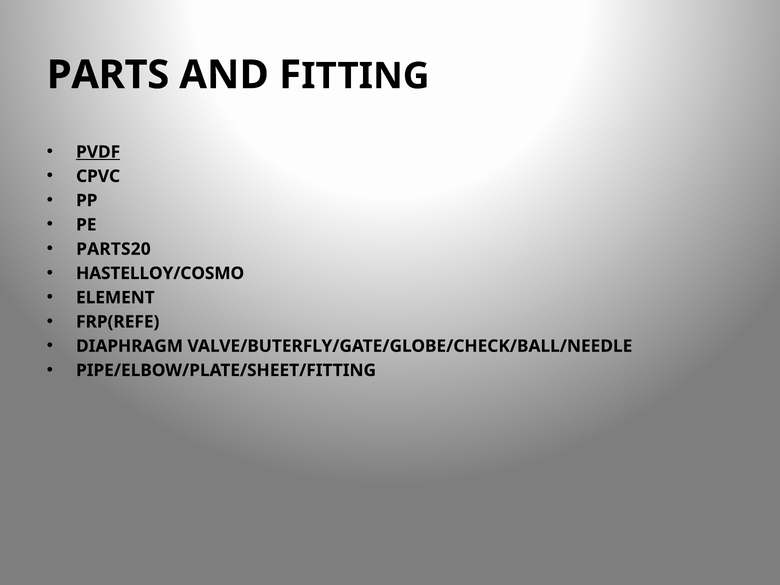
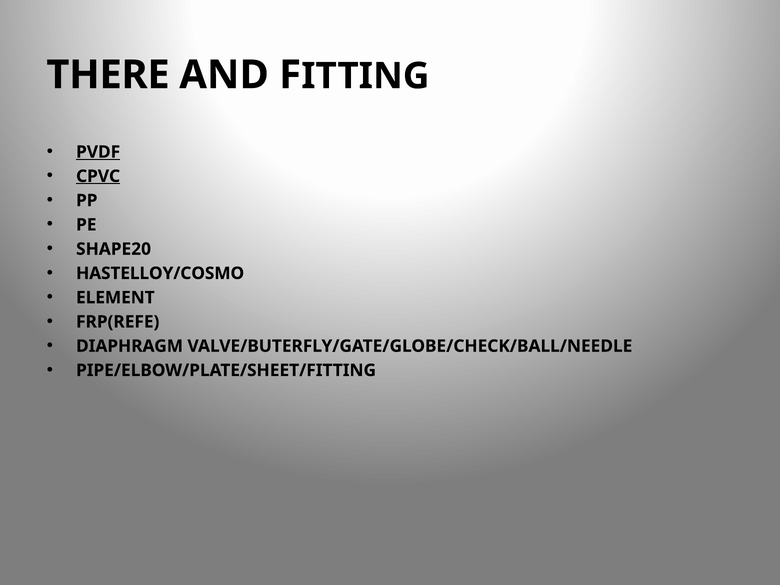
PARTS: PARTS -> THERE (108, 75)
CPVC underline: none -> present (98, 176)
PARTS20: PARTS20 -> SHAPE20 (114, 249)
